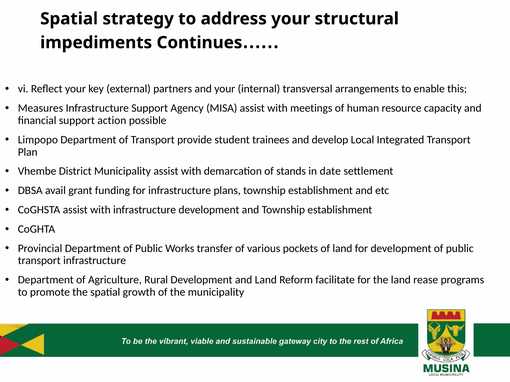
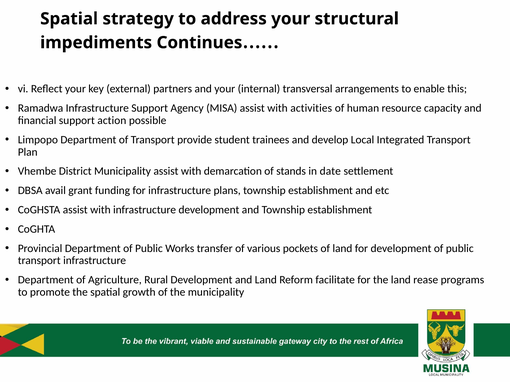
Measures: Measures -> Ramadwa (41, 108)
meetings: meetings -> activities (311, 108)
